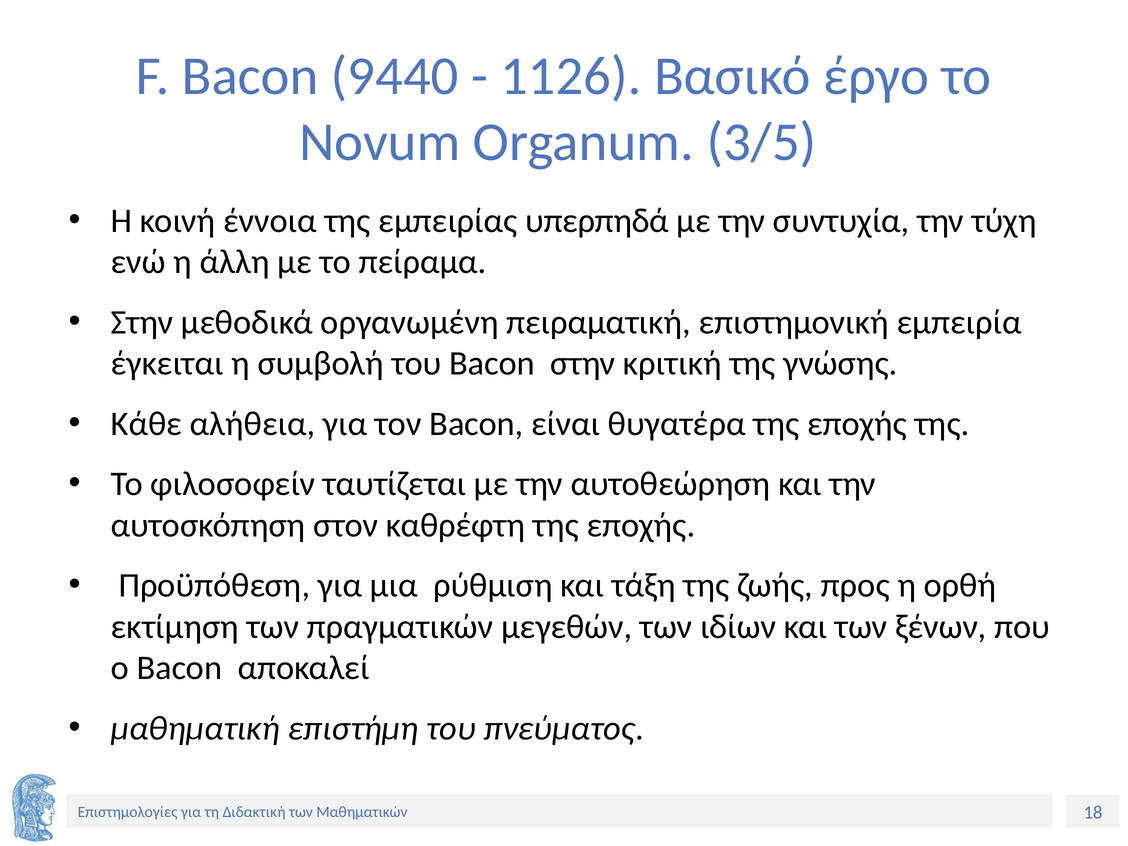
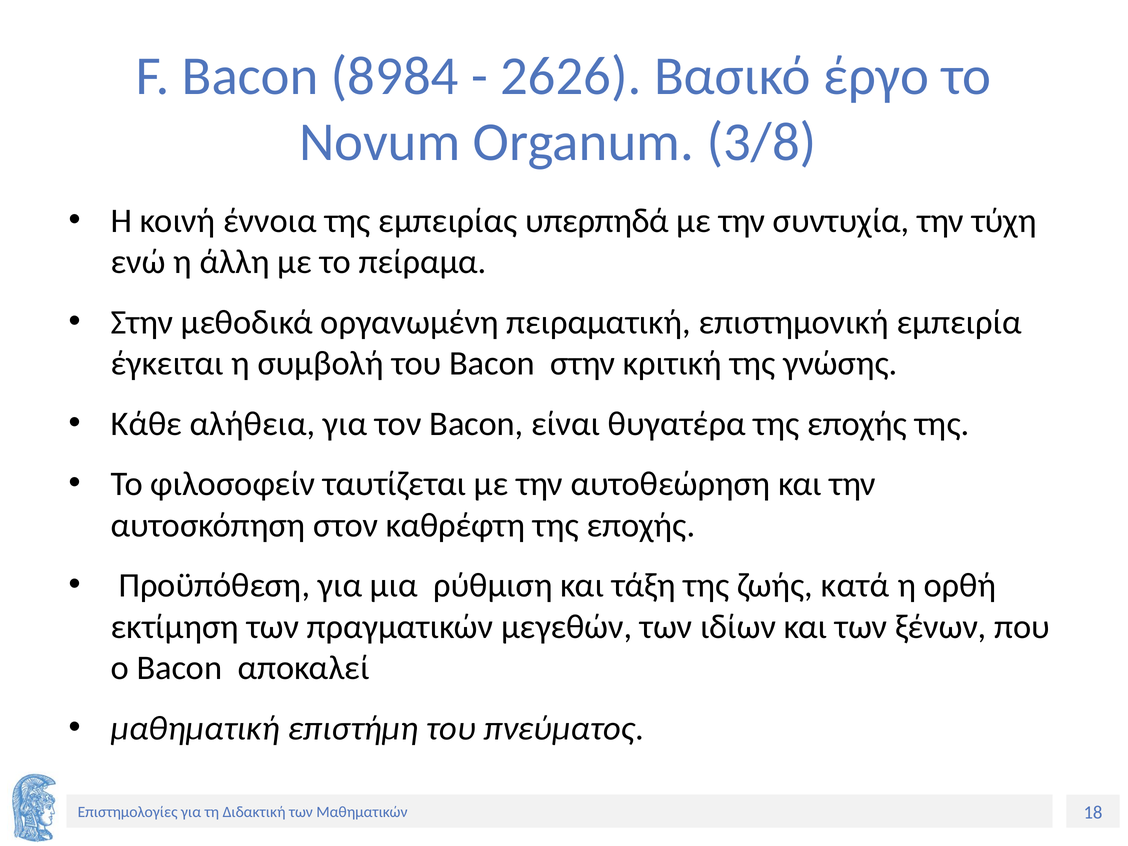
9440: 9440 -> 8984 (395, 76)
1126: 1126 -> 2626 (571, 76)
3/5: 3/5 -> 3/8 (762, 142)
προς: προς -> κατά (855, 585)
